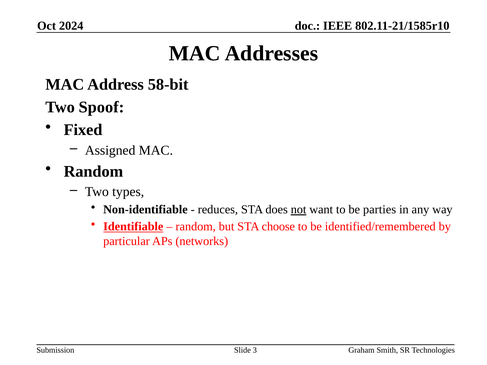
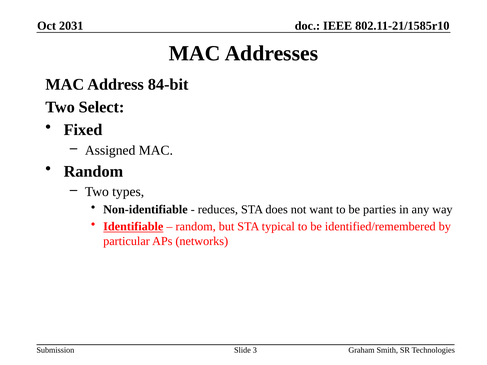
2024: 2024 -> 2031 (71, 26)
58-bit: 58-bit -> 84-bit (168, 85)
Spoof: Spoof -> Select (101, 107)
not underline: present -> none (299, 210)
choose: choose -> typical (278, 227)
